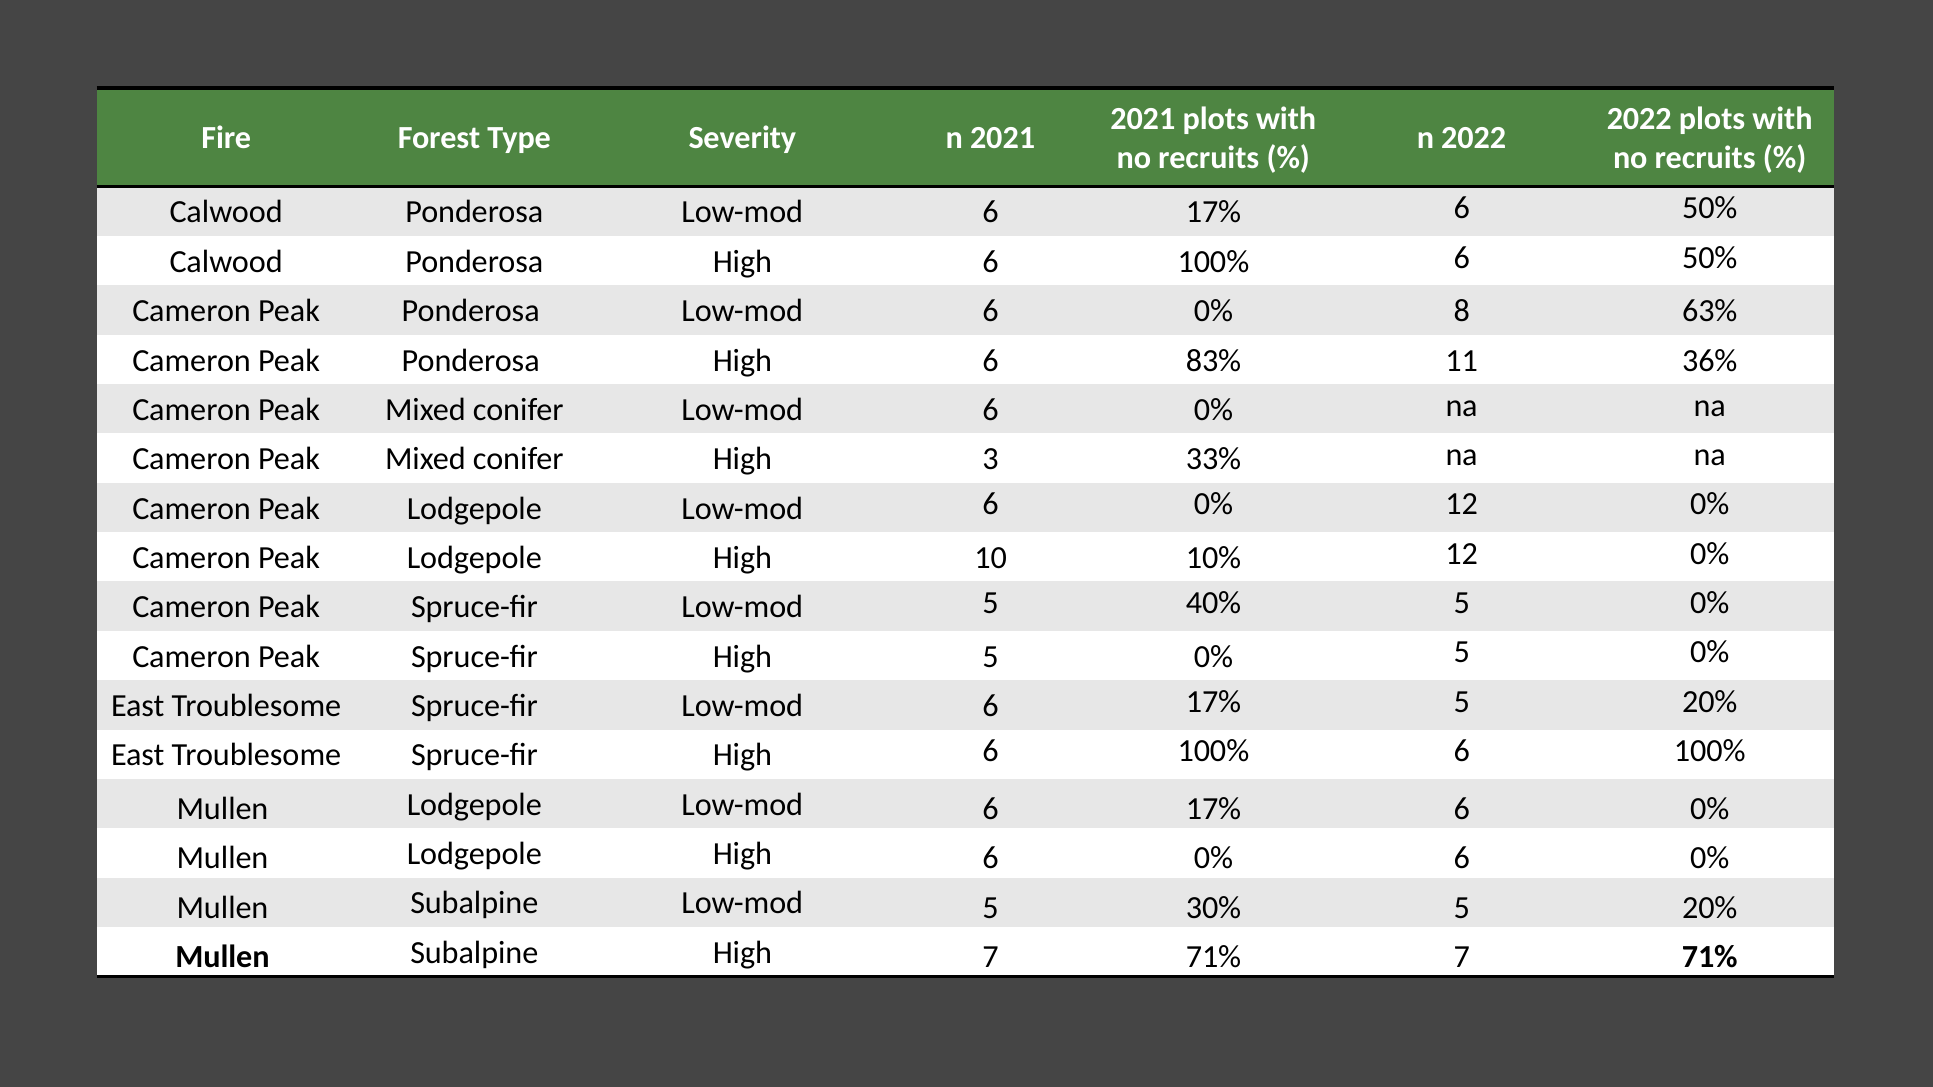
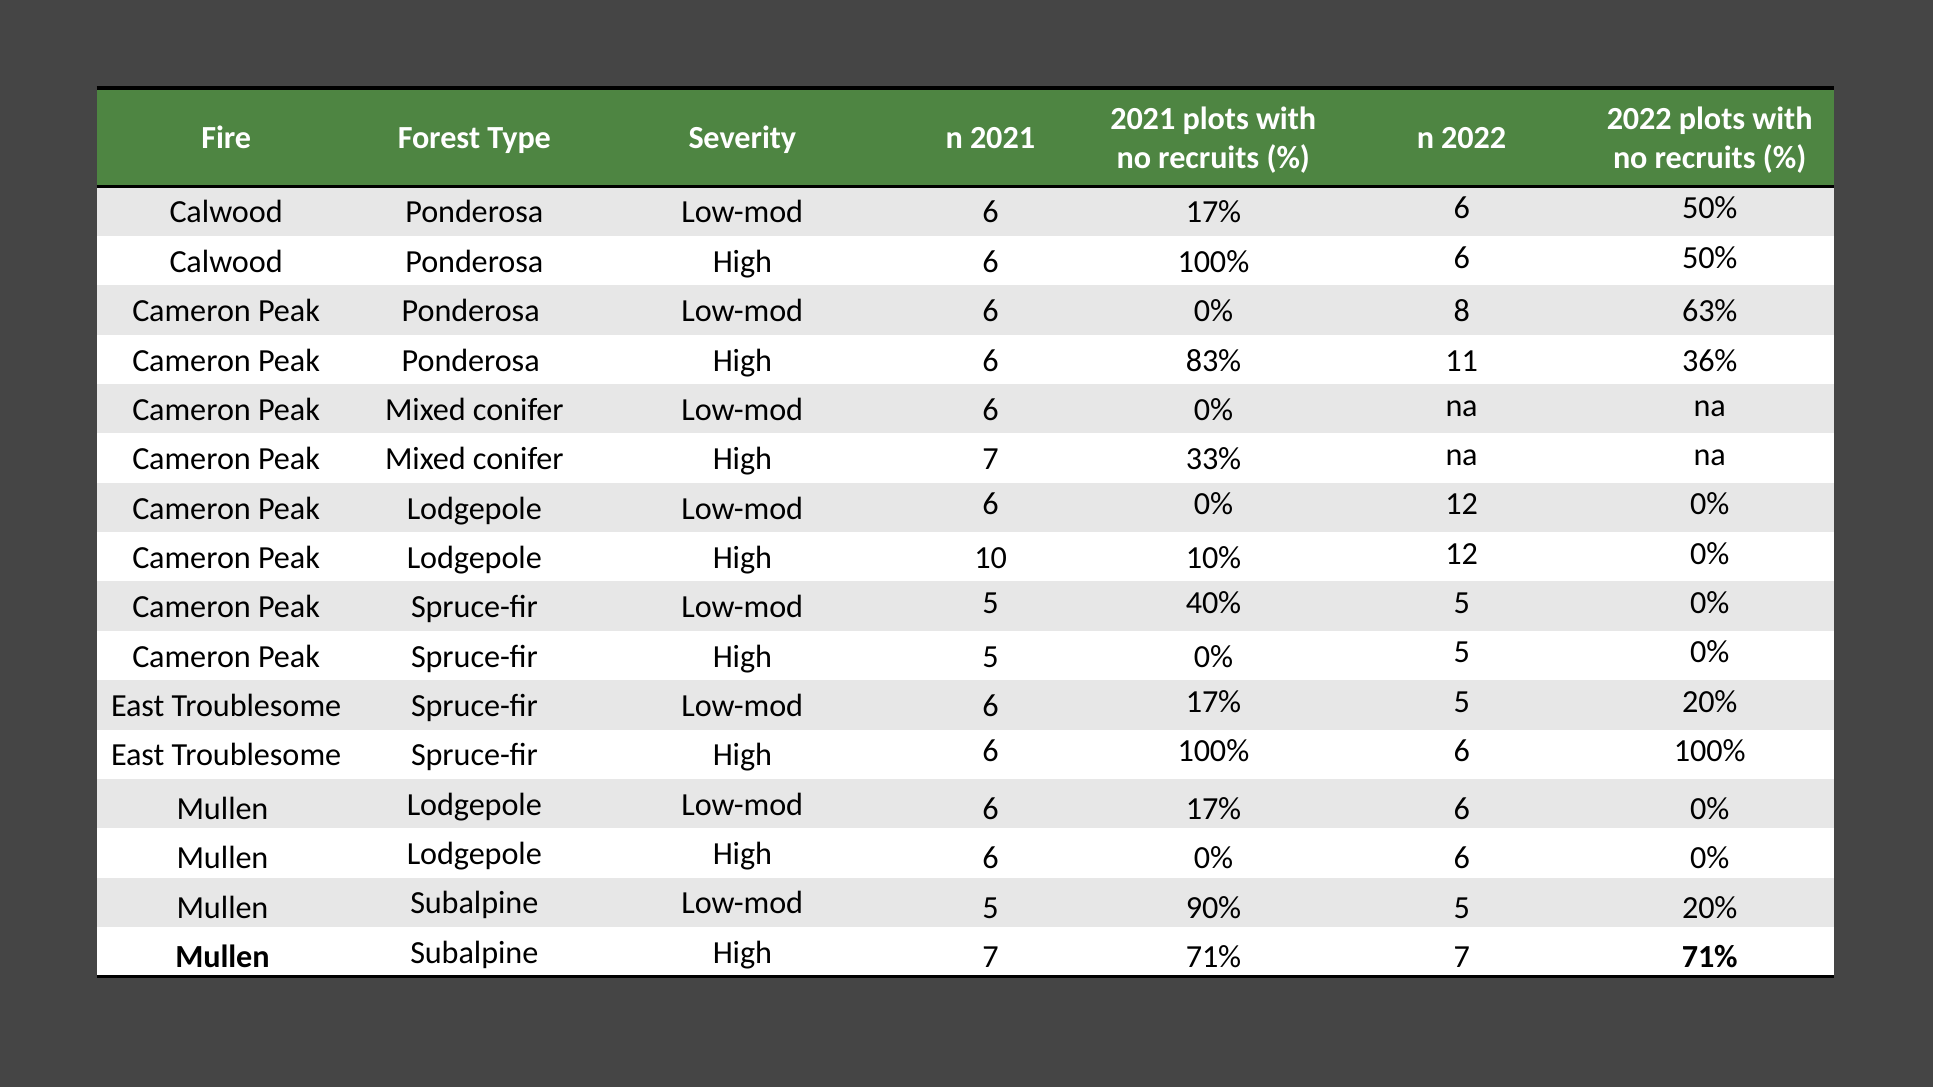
conifer High 3: 3 -> 7 (991, 459)
30%: 30% -> 90% (1214, 908)
